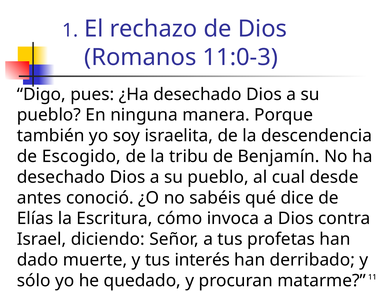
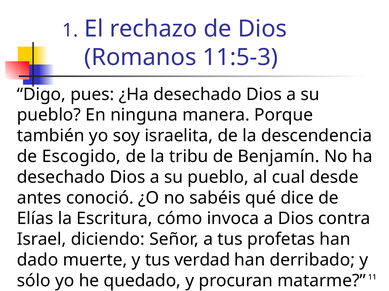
11:0-3: 11:0-3 -> 11:5-3 (240, 57)
interés: interés -> verdad (202, 261)
